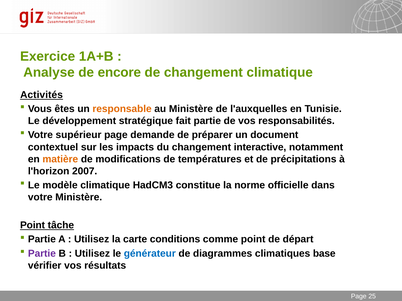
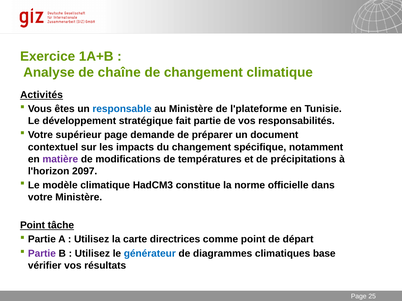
encore: encore -> chaîne (119, 72)
responsable colour: orange -> blue (122, 109)
l'auxquelles: l'auxquelles -> l'plateforme (259, 109)
interactive: interactive -> spécifique (260, 147)
matière colour: orange -> purple (60, 159)
2007: 2007 -> 2097 (85, 171)
conditions: conditions -> directrices (175, 240)
